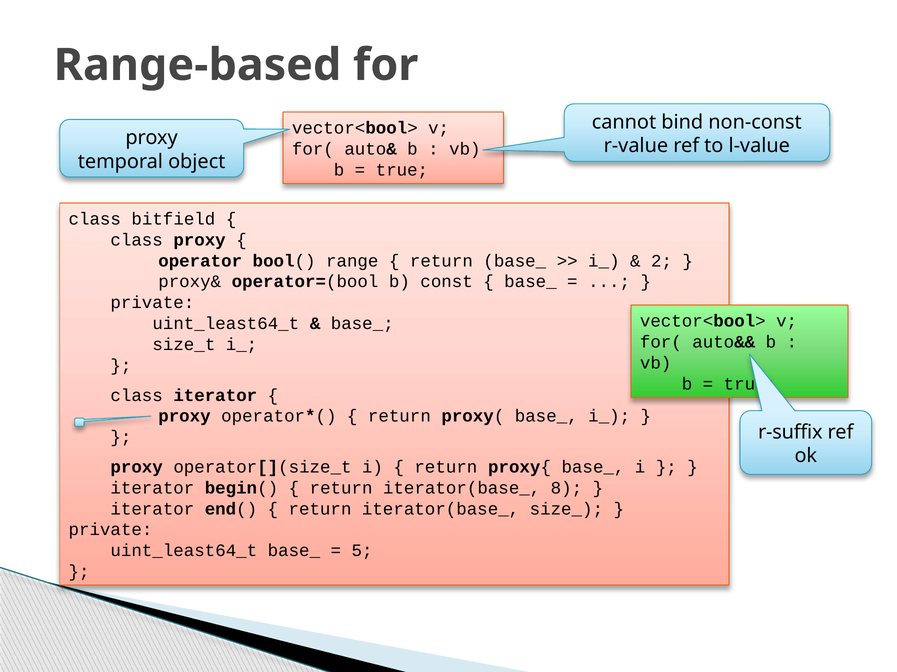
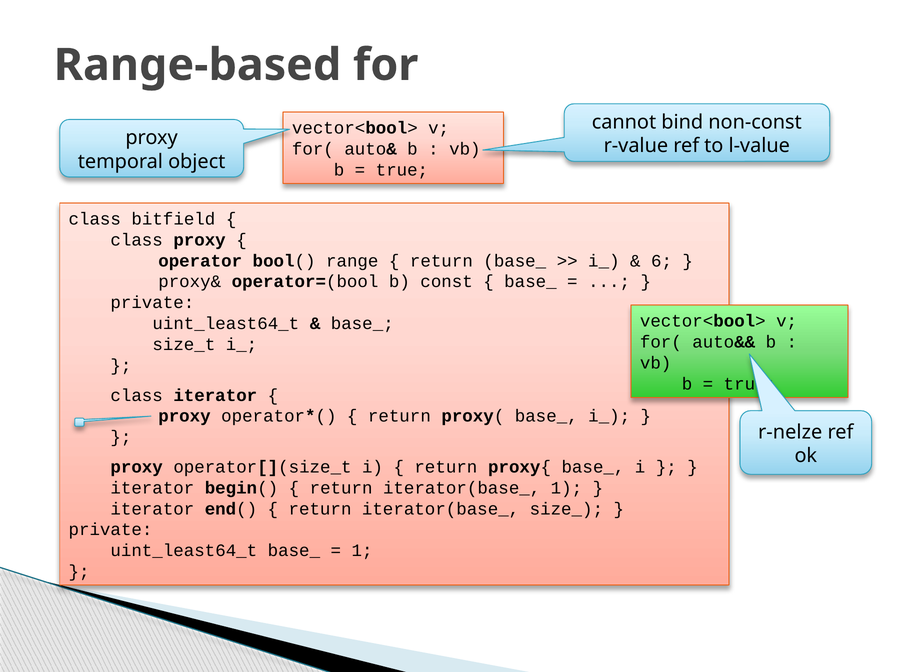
2: 2 -> 6 (662, 261)
r-suffix: r-suffix -> r-nelze (790, 432)
iterator(base_ 8: 8 -> 1 (566, 488)
5: 5 -> 1 (362, 551)
